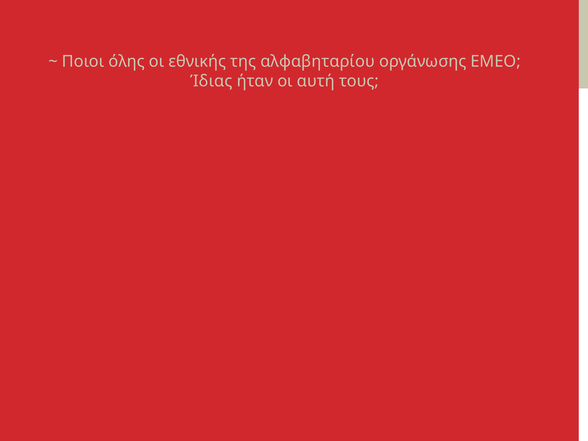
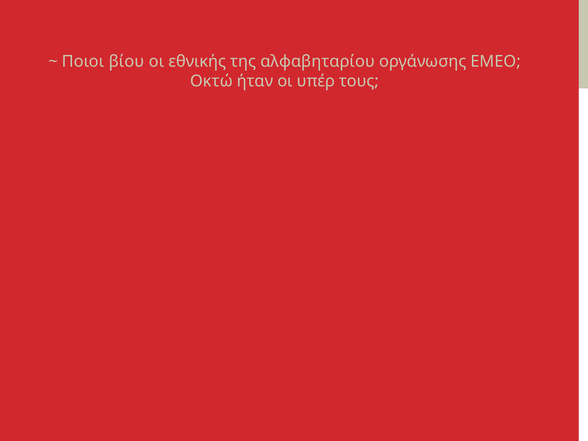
όλης: όλης -> βίου (127, 61)
Ίδιας: Ίδιας -> Οκτώ (211, 81)
αυτή: αυτή -> υπέρ (316, 81)
